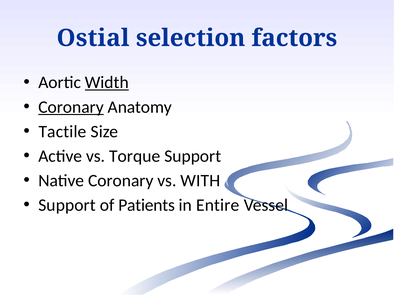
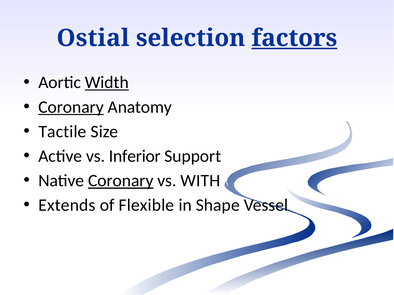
factors underline: none -> present (294, 38)
Torque: Torque -> Inferior (135, 156)
Coronary underline: none -> present (121, 181)
Support: Support -> Extends (67, 205)
Patients: Patients -> Flexible (146, 205)
Entire: Entire -> Shape (218, 205)
